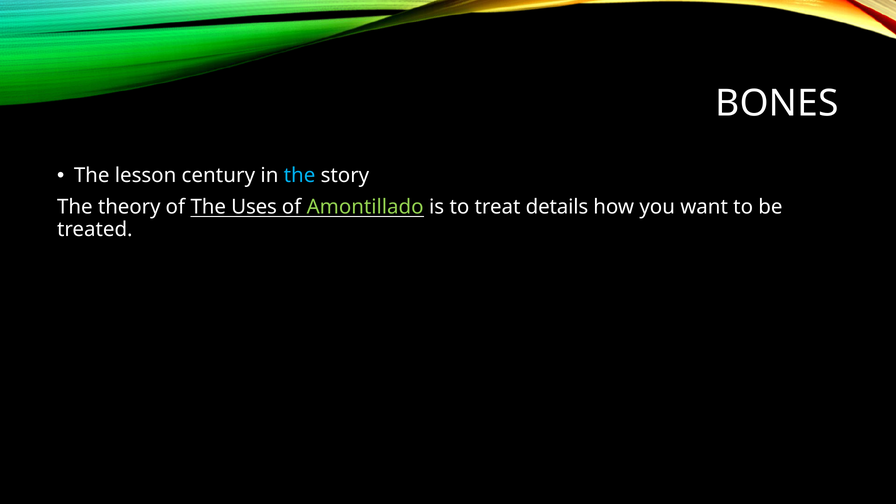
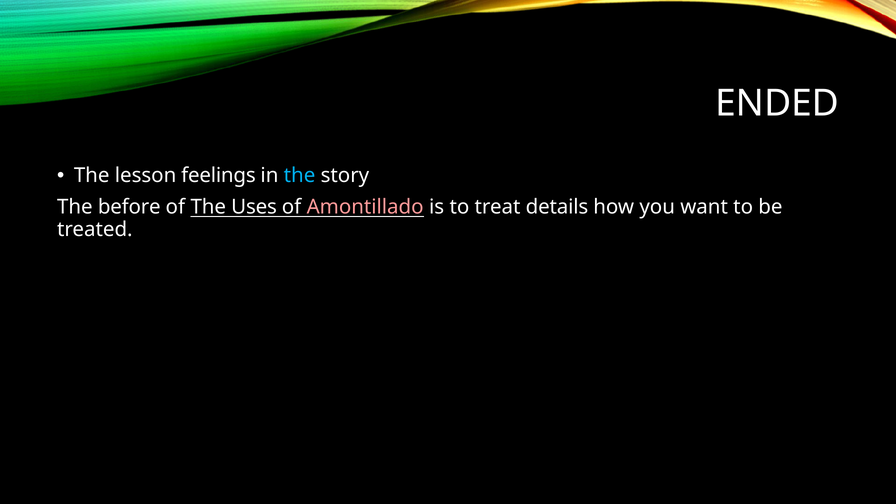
BONES: BONES -> ENDED (777, 103)
century: century -> feelings (218, 176)
theory: theory -> before (129, 207)
Amontillado colour: light green -> pink (365, 207)
